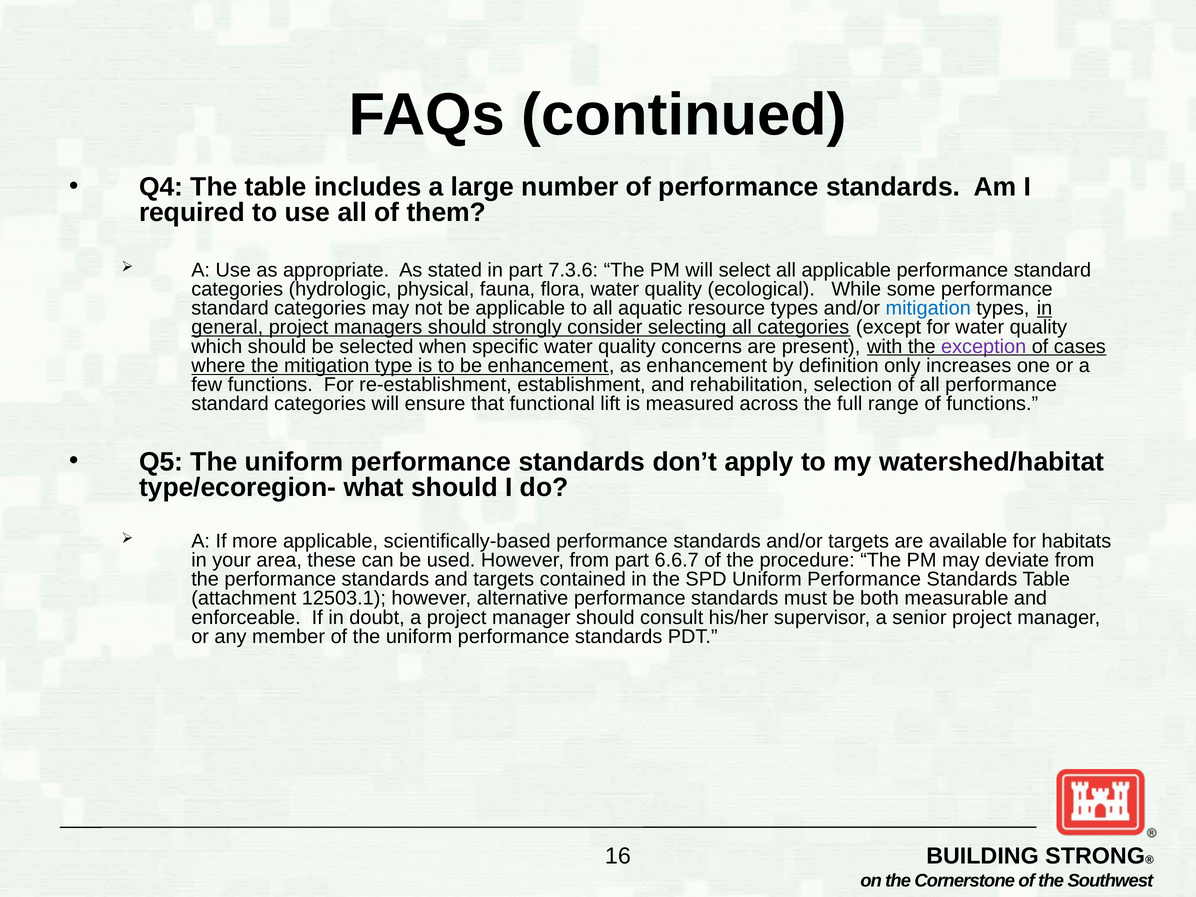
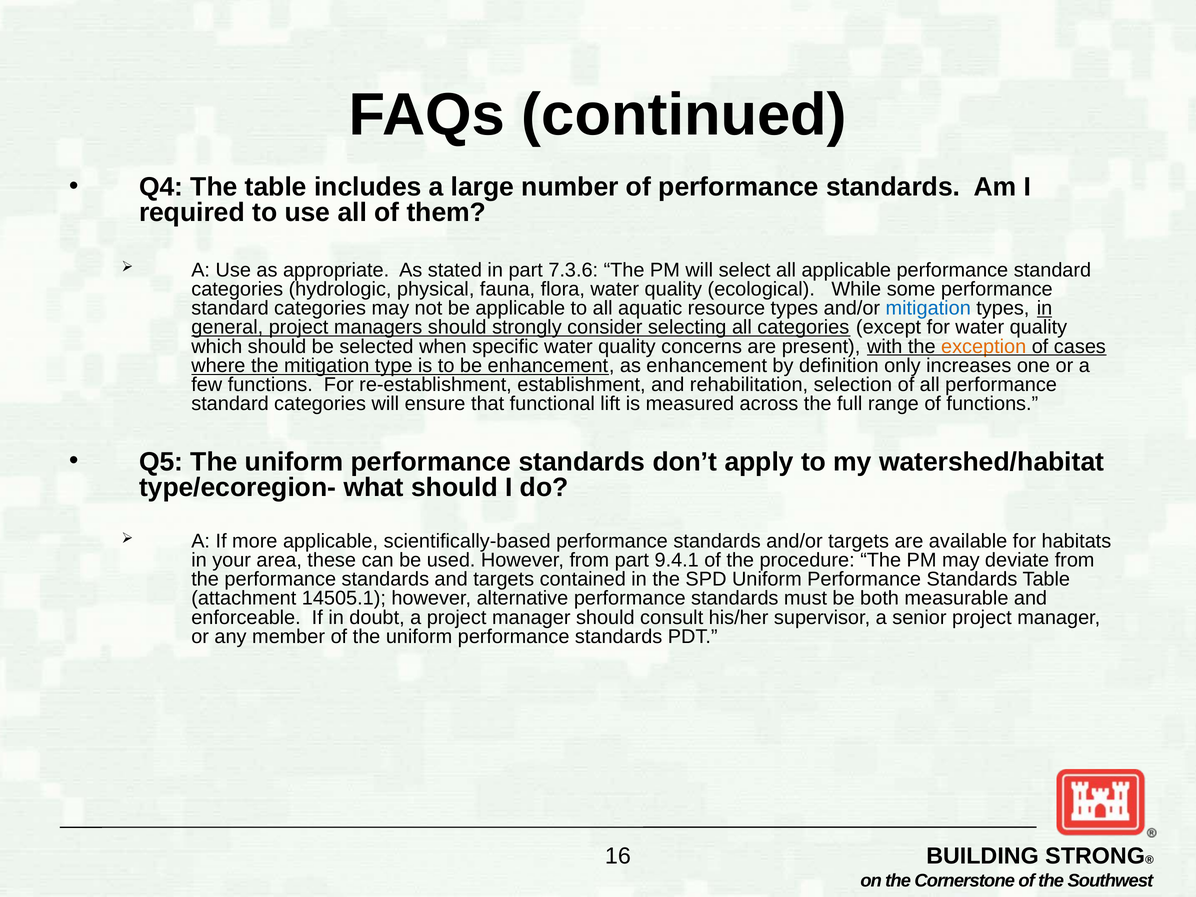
exception colour: purple -> orange (984, 346)
6.6.7: 6.6.7 -> 9.4.1 (677, 560)
12503.1: 12503.1 -> 14505.1 (344, 598)
